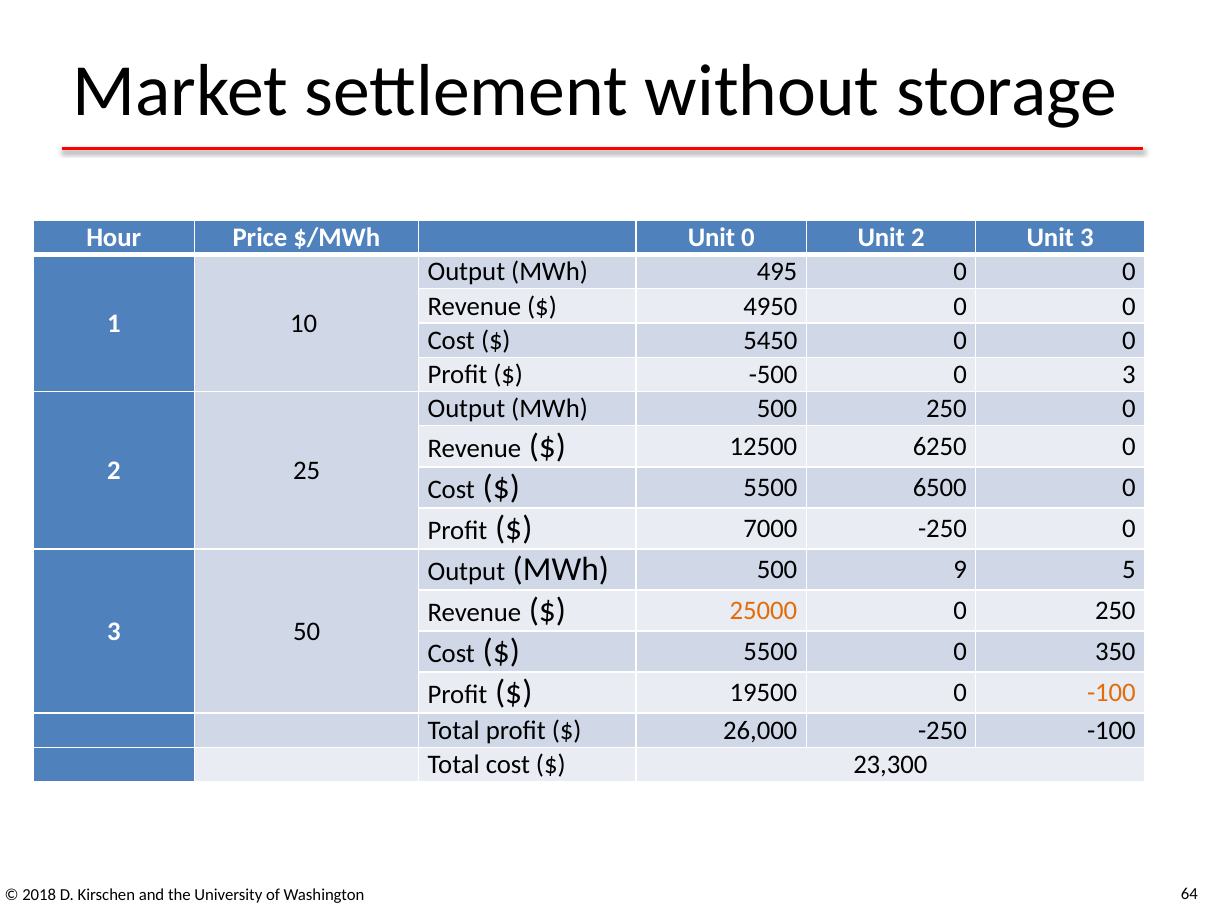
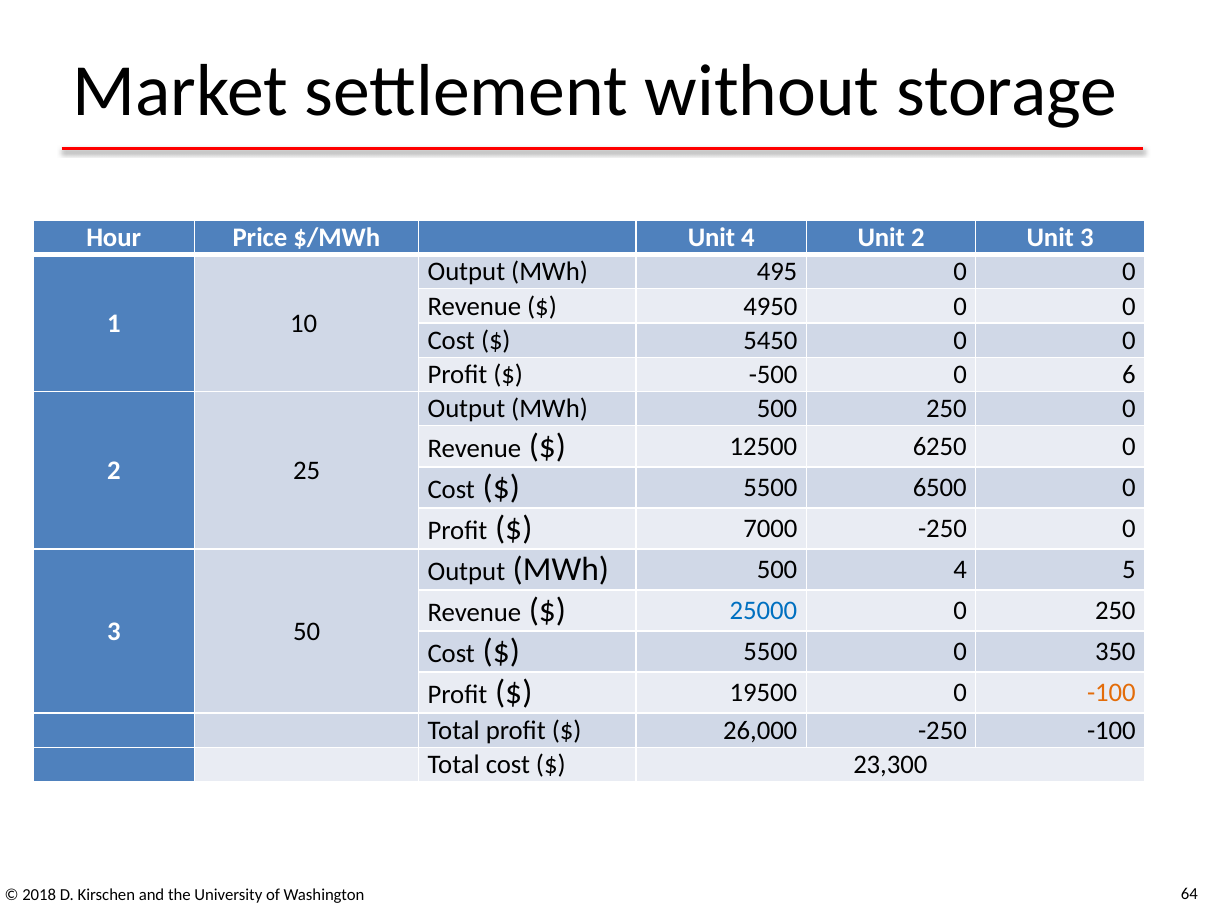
Unit 0: 0 -> 4 (748, 238)
-500 0 3: 3 -> 6 (1129, 375)
500 9: 9 -> 4 (960, 570)
25000 colour: orange -> blue (763, 611)
